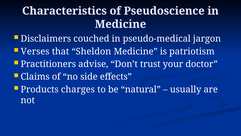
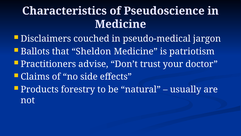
Verses: Verses -> Ballots (35, 51)
charges: charges -> forestry (78, 89)
